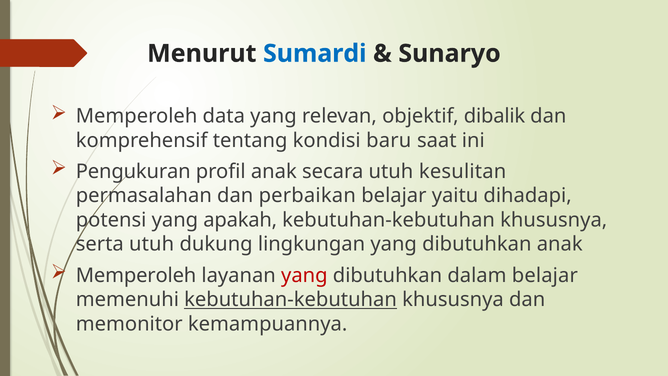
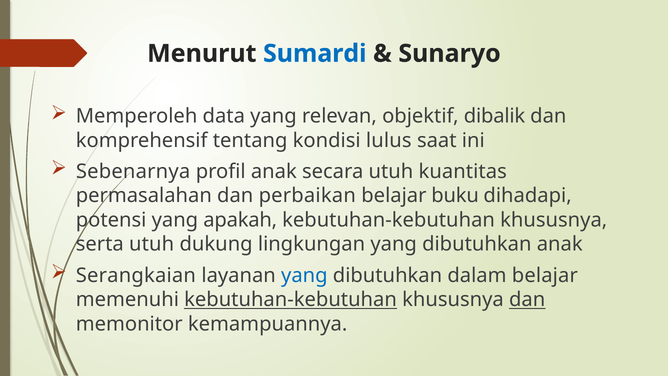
baru: baru -> lulus (389, 140)
Pengukuran: Pengukuran -> Sebenarnya (133, 171)
kesulitan: kesulitan -> kuantitas (463, 171)
yaitu: yaitu -> buku (455, 196)
Memperoleh: Memperoleh -> Serangkaian (136, 275)
yang colour: red -> blue (304, 275)
dan underline: none -> present (527, 300)
